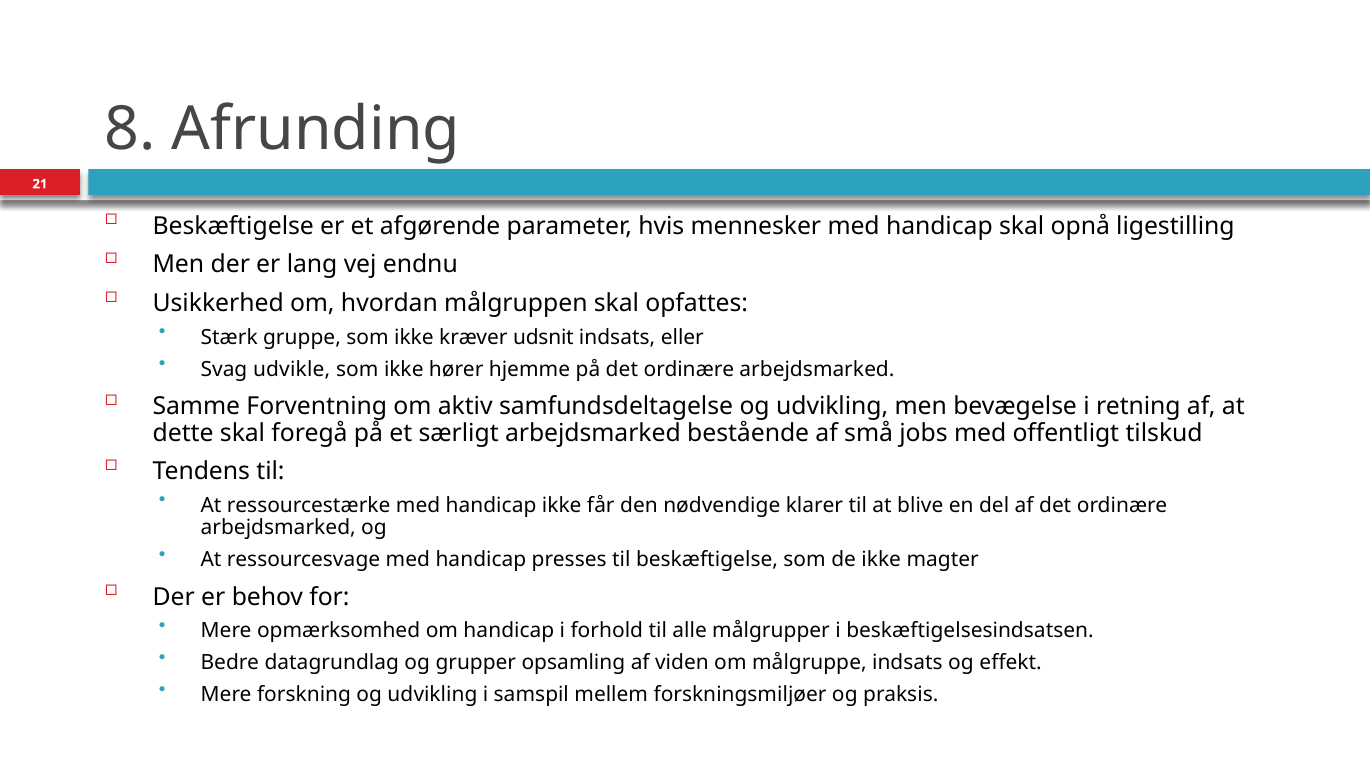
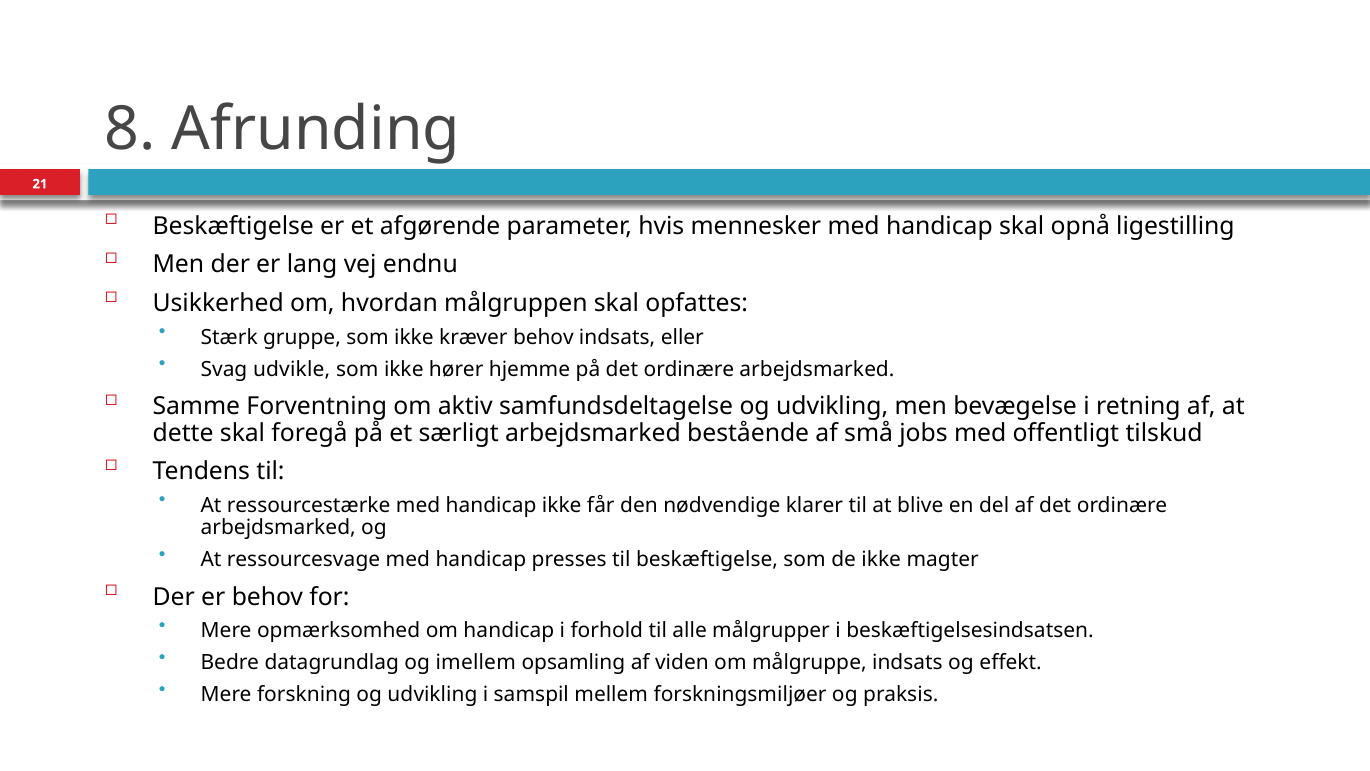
kræver udsnit: udsnit -> behov (543, 337)
grupper: grupper -> imellem (476, 662)
